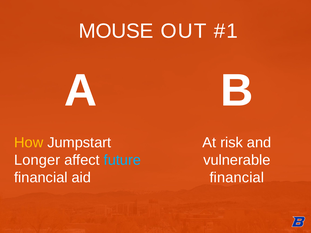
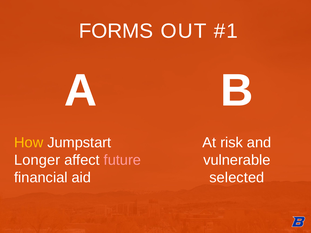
MOUSE: MOUSE -> FORMS (116, 31)
future colour: light blue -> pink (122, 160)
financial: financial -> selected (237, 178)
